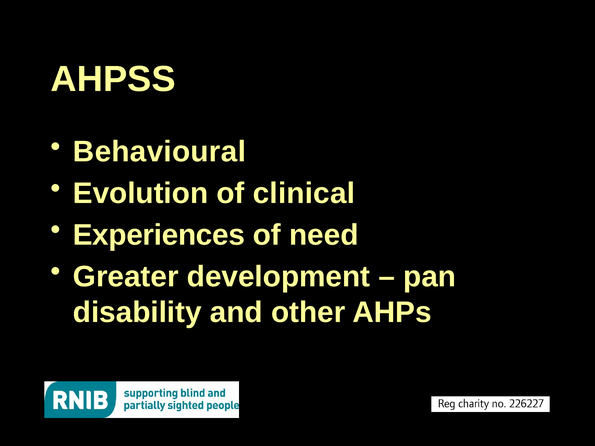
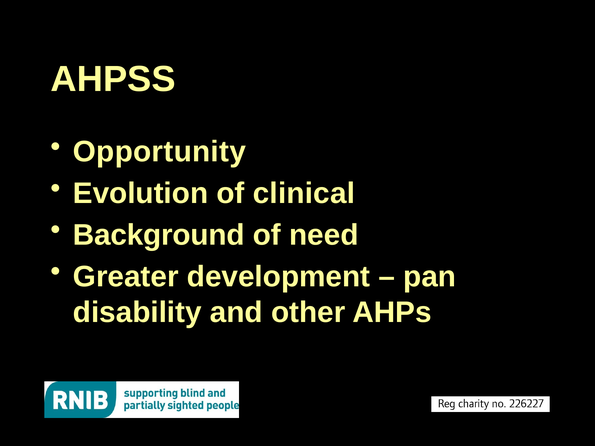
Behavioural: Behavioural -> Opportunity (159, 152)
Experiences: Experiences -> Background (159, 235)
